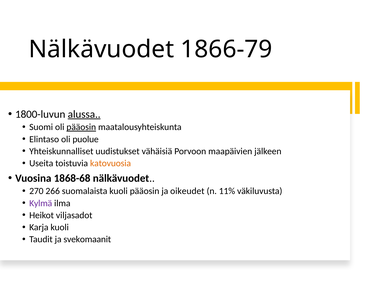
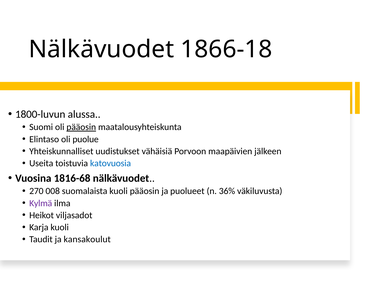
1866-79: 1866-79 -> 1866-18 (226, 49)
alussa underline: present -> none (84, 114)
katovuosia colour: orange -> blue (111, 163)
1868-68: 1868-68 -> 1816-68 (72, 178)
266: 266 -> 008 (53, 191)
oikeudet: oikeudet -> puolueet (187, 191)
11%: 11% -> 36% (227, 191)
svekomaanit: svekomaanit -> kansakoulut (87, 240)
